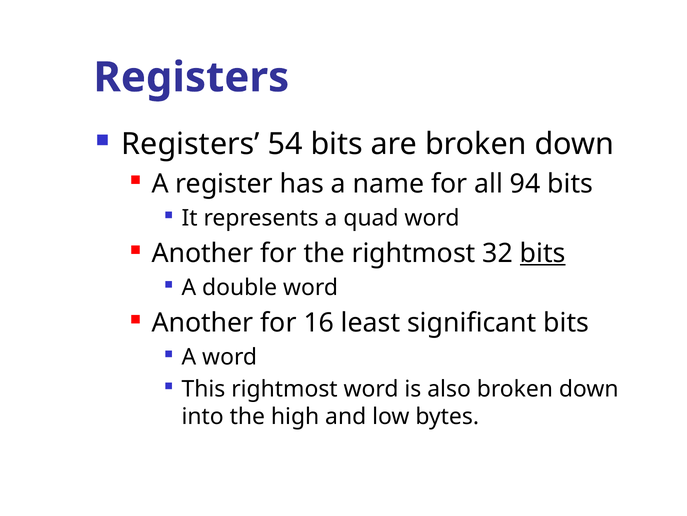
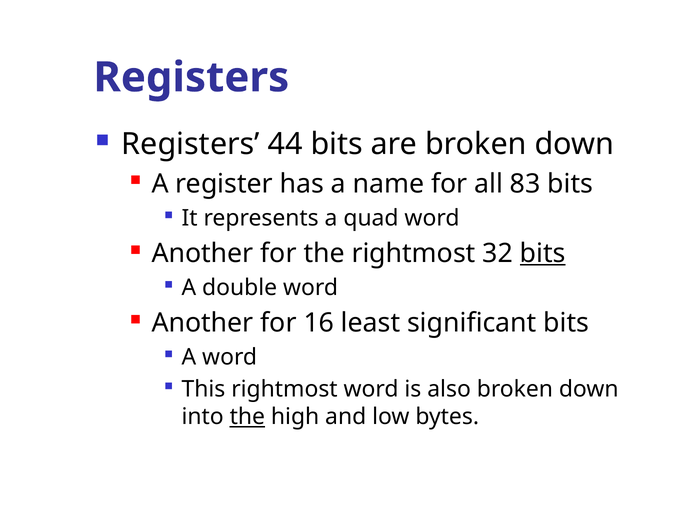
54: 54 -> 44 (285, 144)
94: 94 -> 83 (525, 184)
the underline: none -> present (247, 416)
